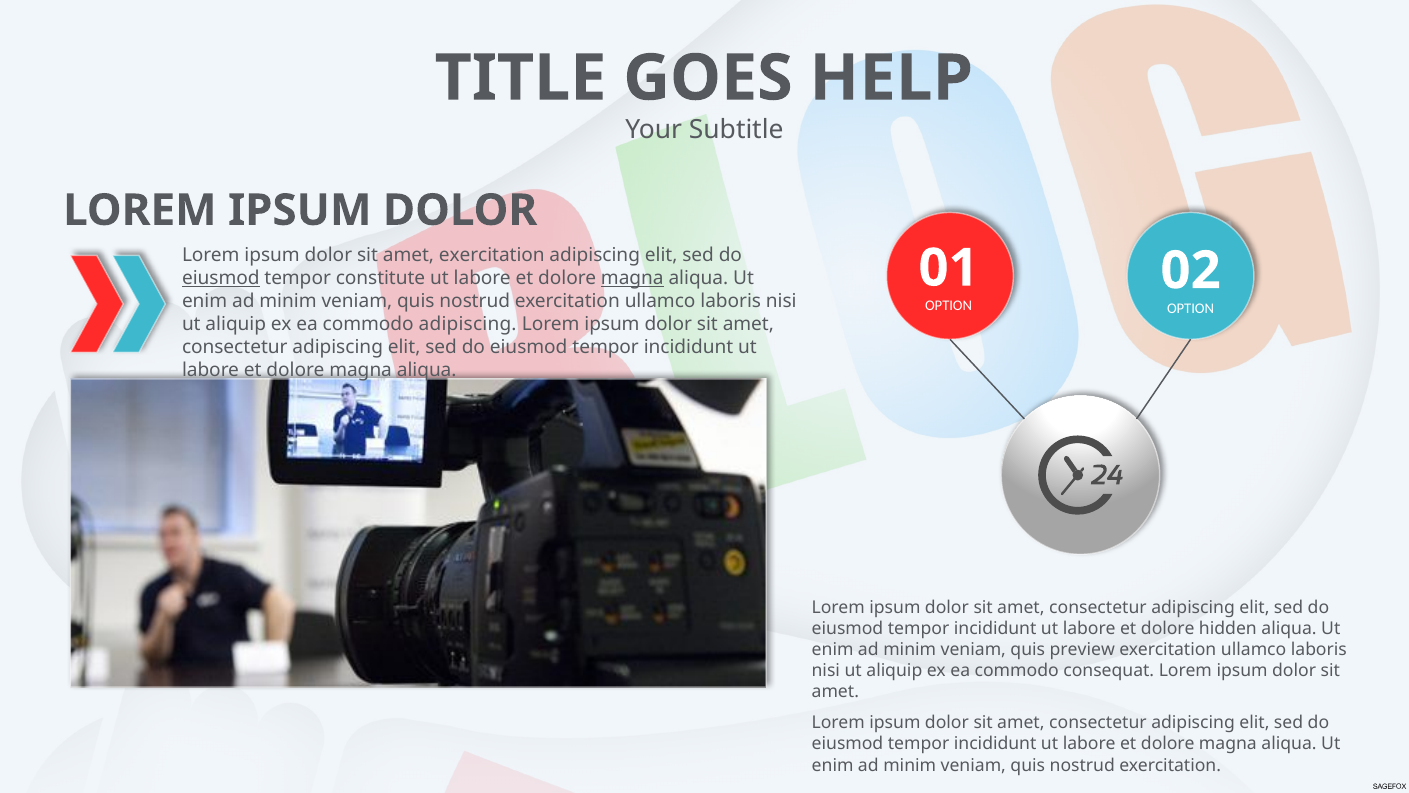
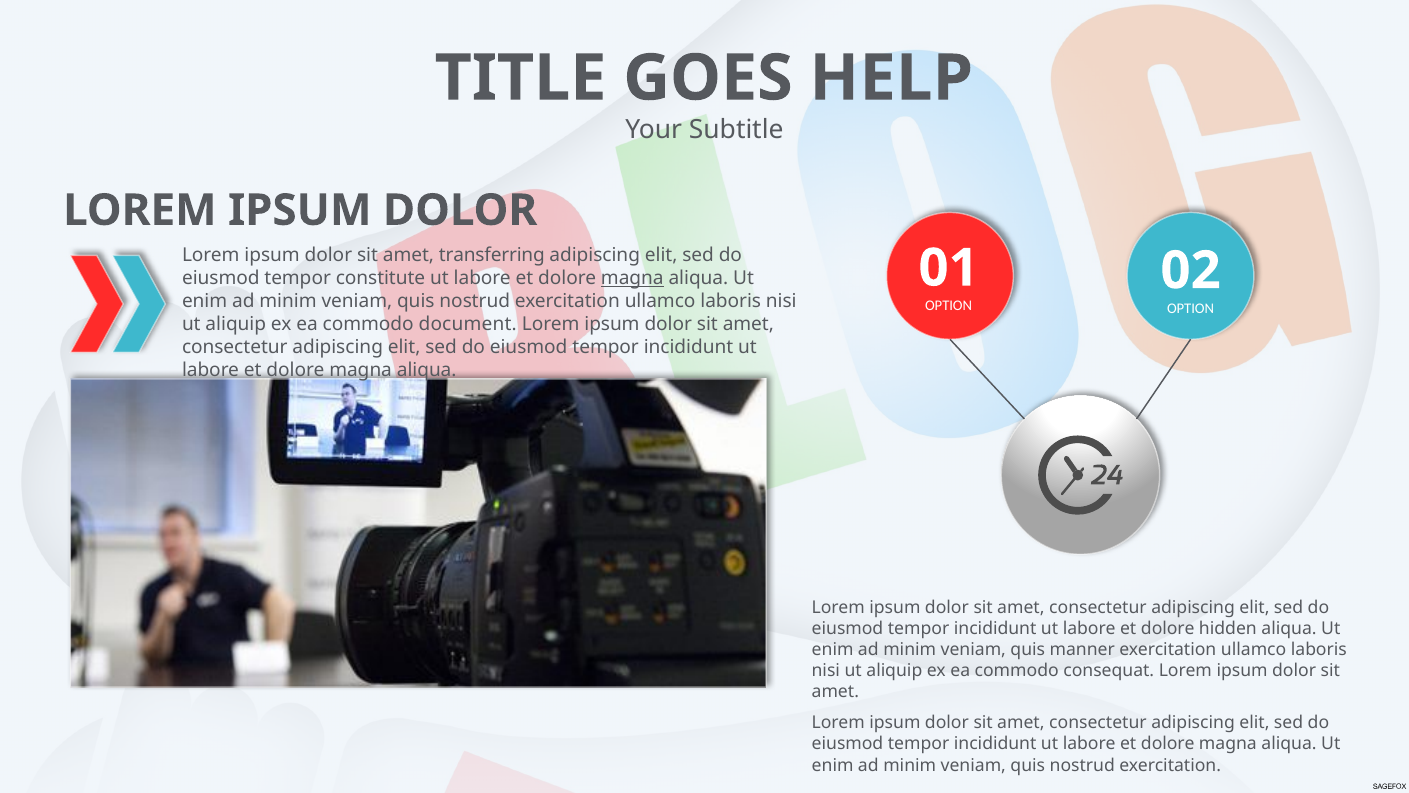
amet exercitation: exercitation -> transferring (492, 255)
eiusmod underline: present -> none (221, 278)
commodo adipiscing: adipiscing -> document (468, 324)
preview: preview -> manner (1082, 649)
